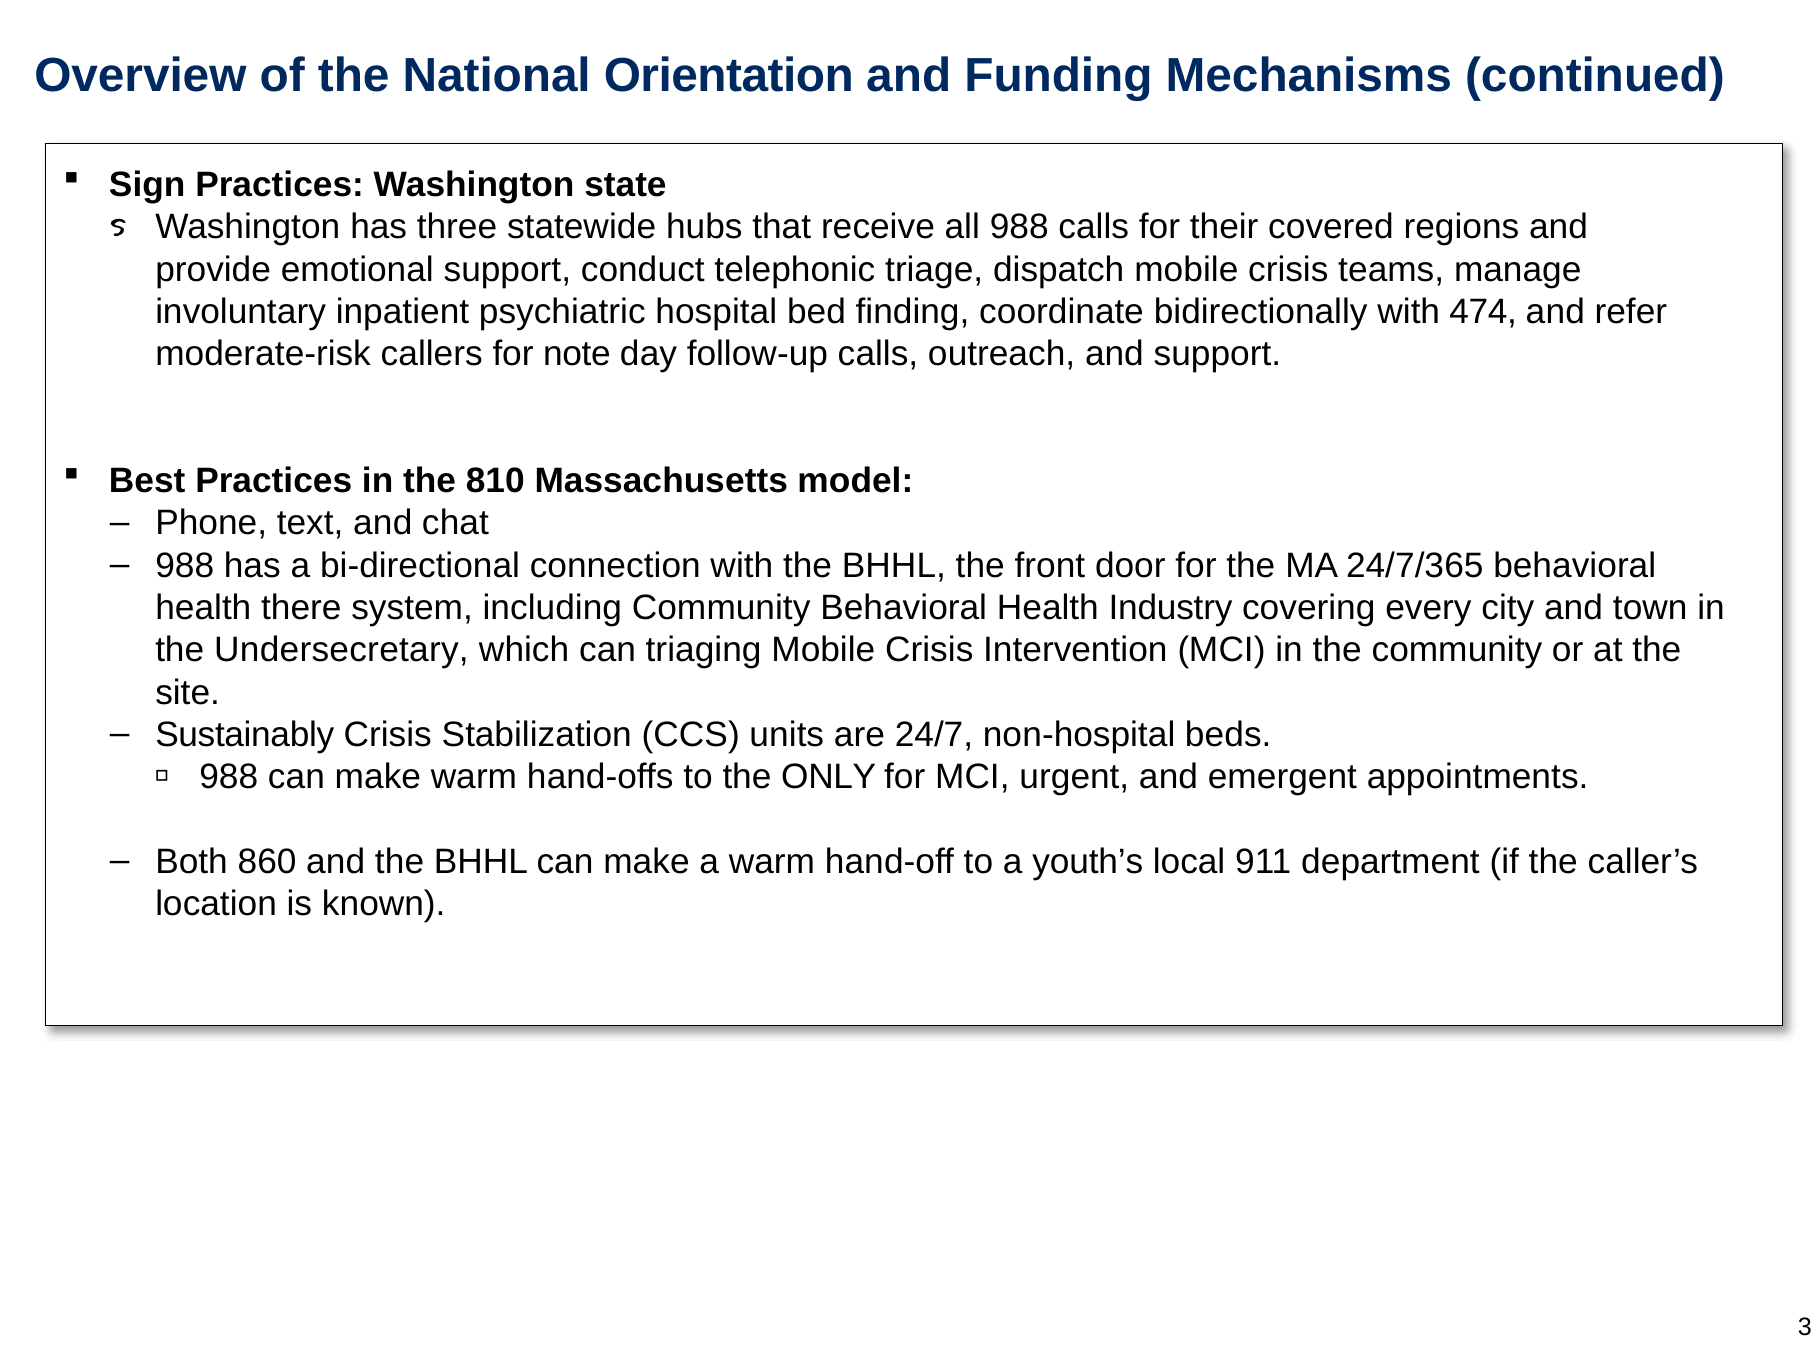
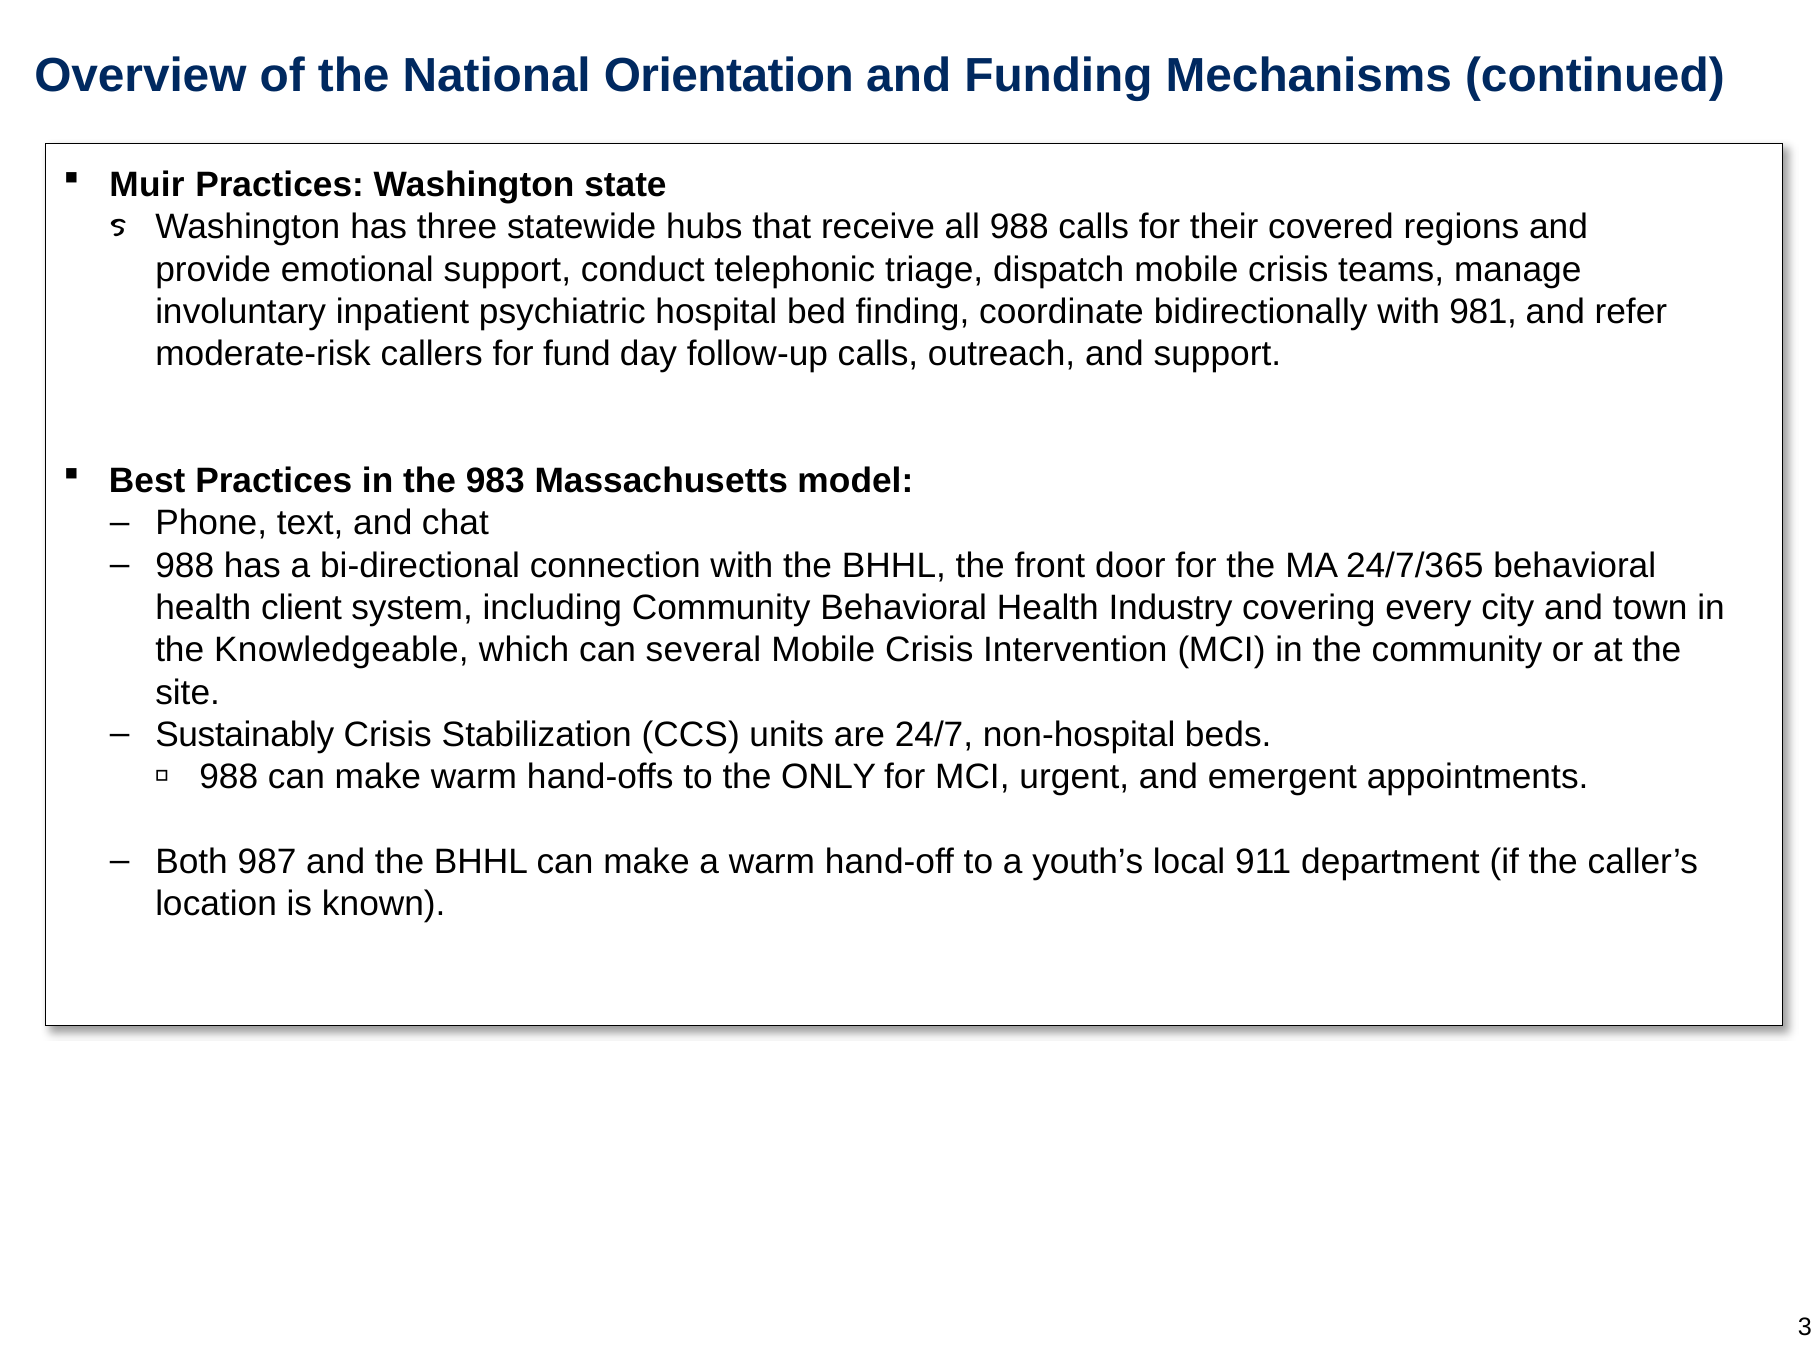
Sign: Sign -> Muir (147, 185)
474: 474 -> 981 (1483, 312)
note: note -> fund (577, 354)
810: 810 -> 983 (495, 481)
there: there -> client (302, 608)
Undersecretary: Undersecretary -> Knowledgeable (341, 651)
triaging: triaging -> several (703, 651)
860: 860 -> 987 (267, 862)
